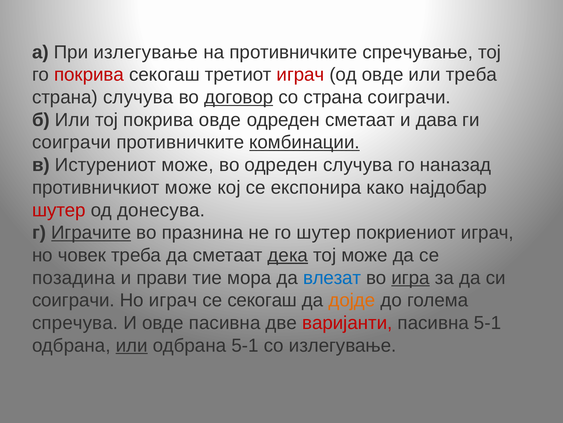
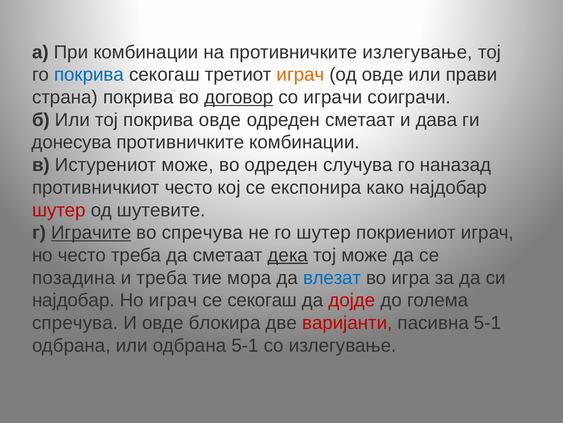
При излегување: излегување -> комбинации (146, 52)
противничките спречување: спречување -> излегување (418, 52)
покрива colour: red -> blue (89, 75)
играч colour: red -> orange (300, 75)
или треба: треба -> прави (472, 75)
страна случува: случува -> покрива (138, 97)
со страна: страна -> играчи (333, 97)
соиграчи: соиграчи -> донесува (72, 142)
комбинации underline: present -> none (305, 142)
противничкиот може: може -> често (189, 187)
донесува: донесува -> шутевите (161, 210)
во празнина: празнина -> спречува (202, 232)
но човек: човек -> често (82, 255)
и прави: прави -> треба (162, 277)
игра underline: present -> none (411, 277)
соиграчи: соиграчи -> најдобар (73, 300)
дојде colour: orange -> red (352, 300)
овде пасивна: пасивна -> блокира (225, 322)
или underline: present -> none (132, 345)
